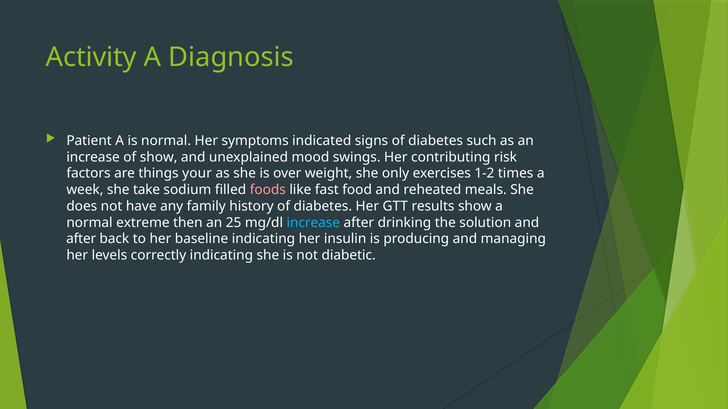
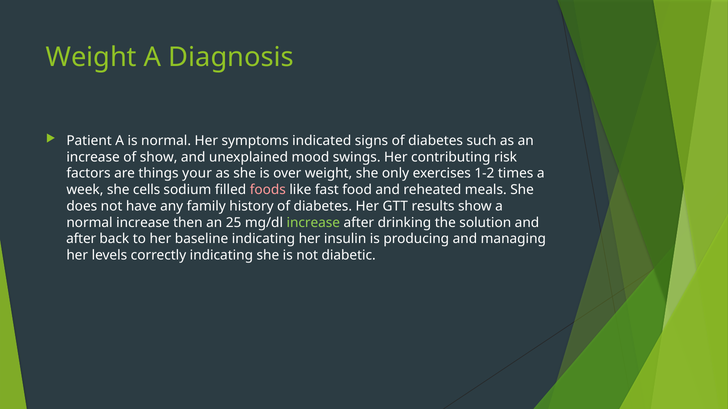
Activity: Activity -> Weight (91, 57)
take: take -> cells (147, 190)
normal extreme: extreme -> increase (143, 223)
increase colour: light blue -> light green (313, 223)
